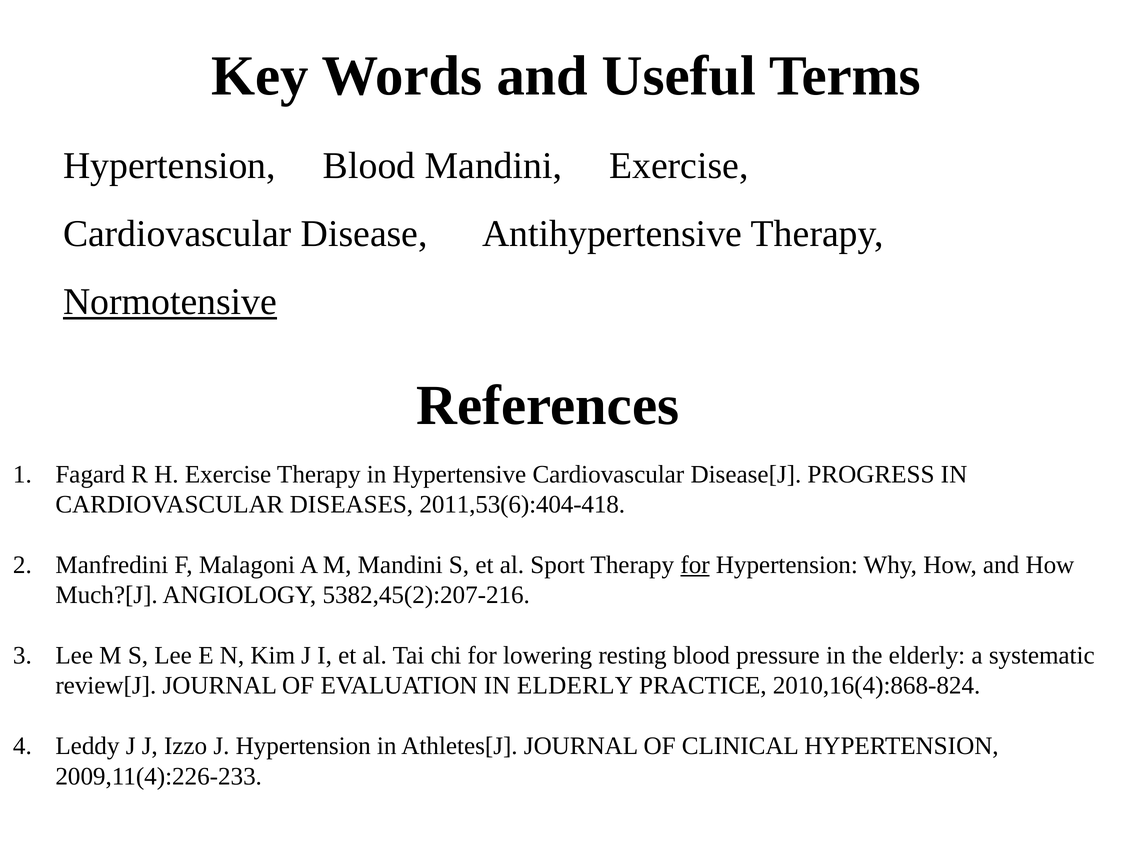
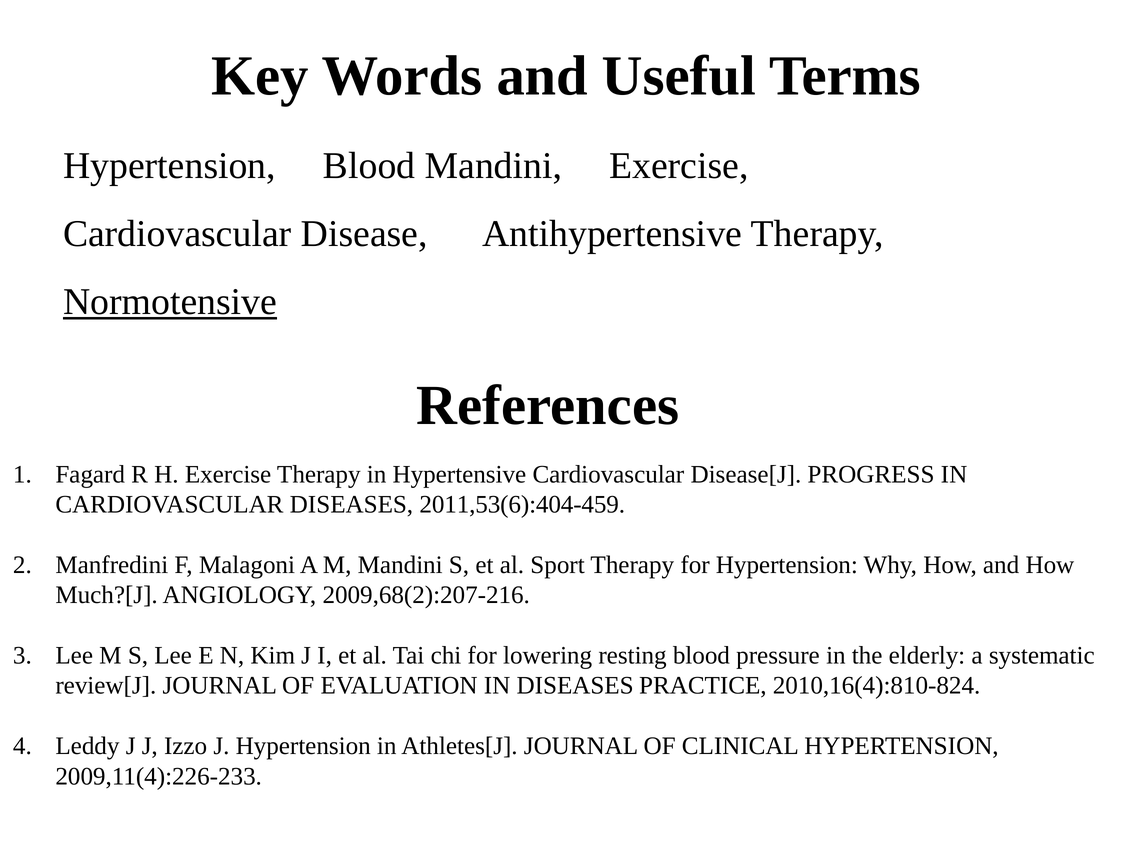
2011,53(6):404-418: 2011,53(6):404-418 -> 2011,53(6):404-459 (522, 504)
for underline: present -> none (695, 565)
5382,45(2):207-216: 5382,45(2):207-216 -> 2009,68(2):207-216 (426, 595)
IN ELDERLY: ELDERLY -> DISEASES (575, 685)
2010,16(4):868-824: 2010,16(4):868-824 -> 2010,16(4):810-824 (877, 685)
